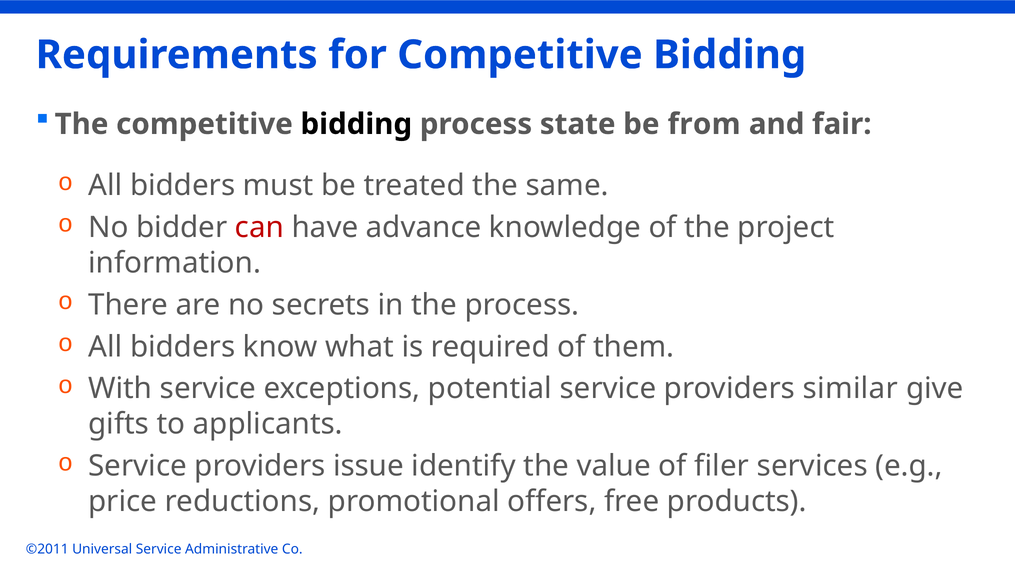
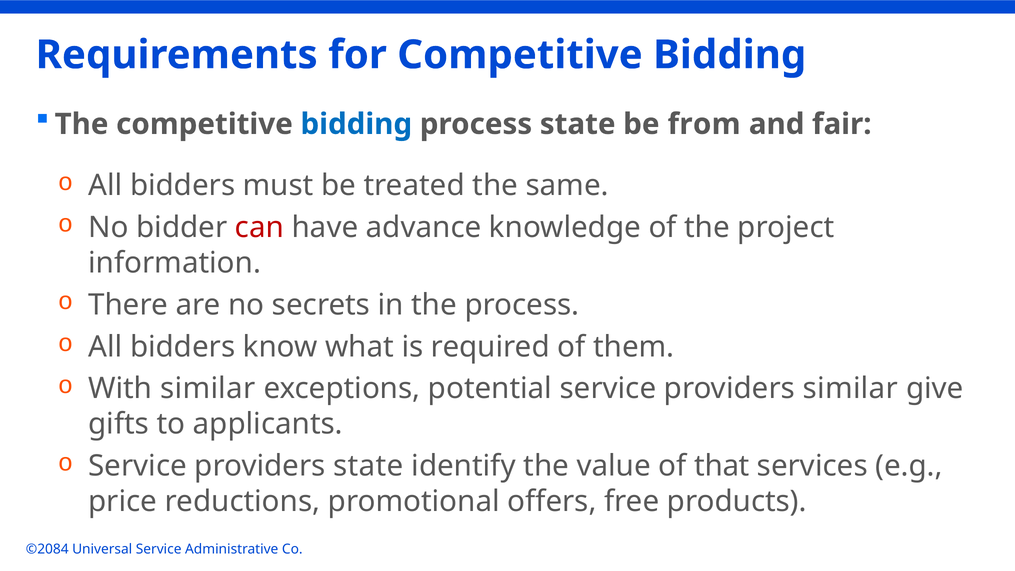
bidding colour: black -> blue (356, 124)
With service: service -> similar (208, 389)
providers issue: issue -> state (368, 466)
filer: filer -> that (722, 466)
©2011: ©2011 -> ©2084 (47, 549)
